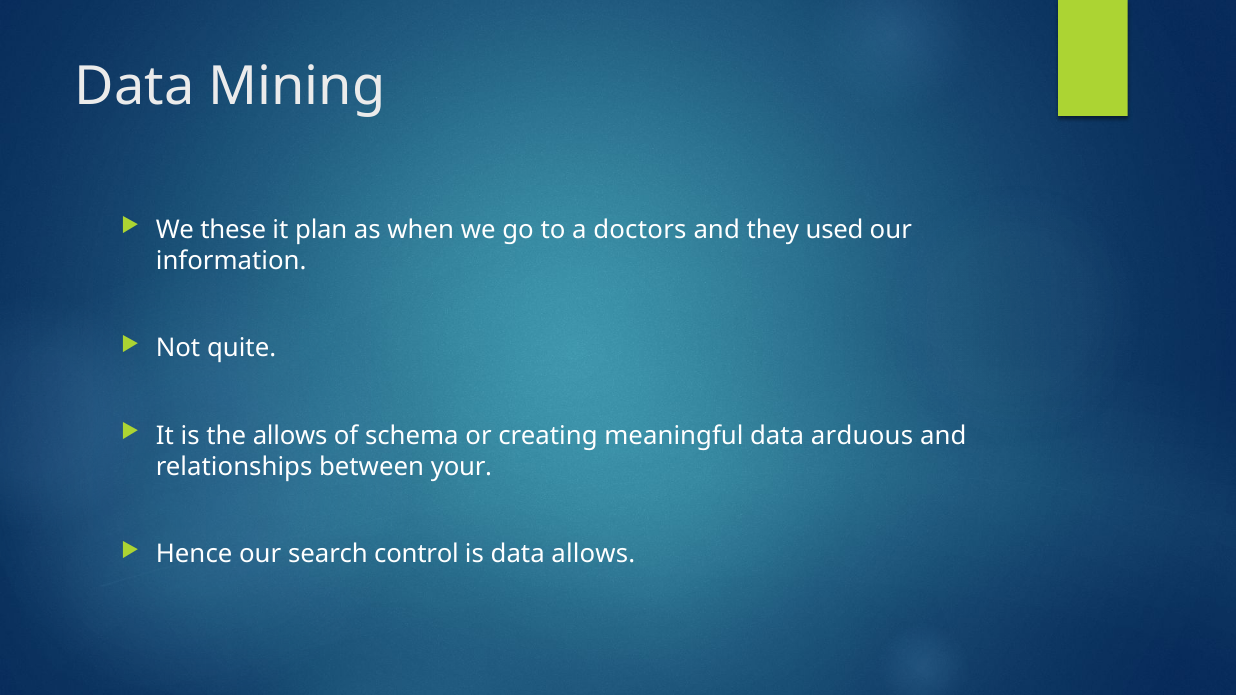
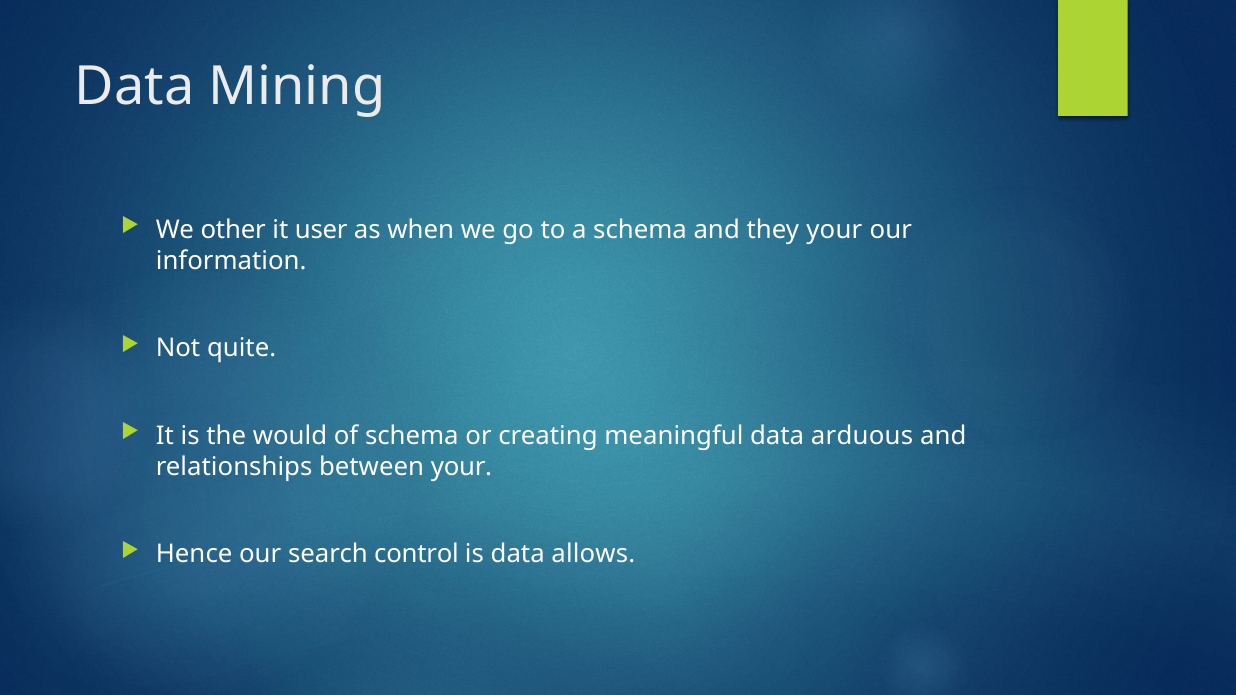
these: these -> other (233, 230)
plan: plan -> user (321, 230)
a doctors: doctors -> schema (640, 230)
they used: used -> your (834, 230)
the allows: allows -> would (290, 436)
